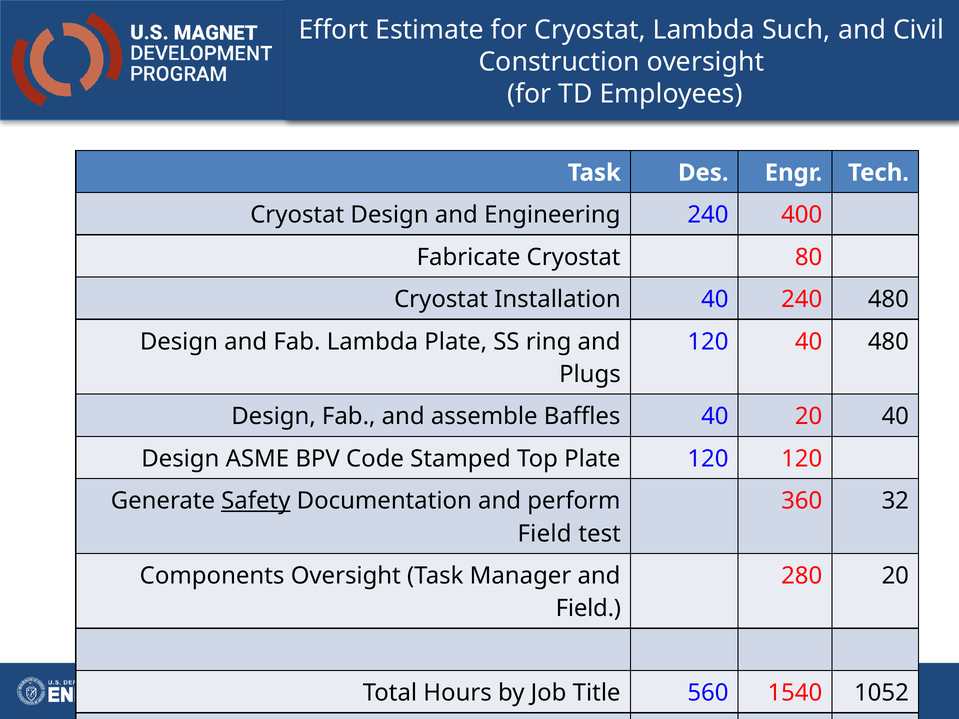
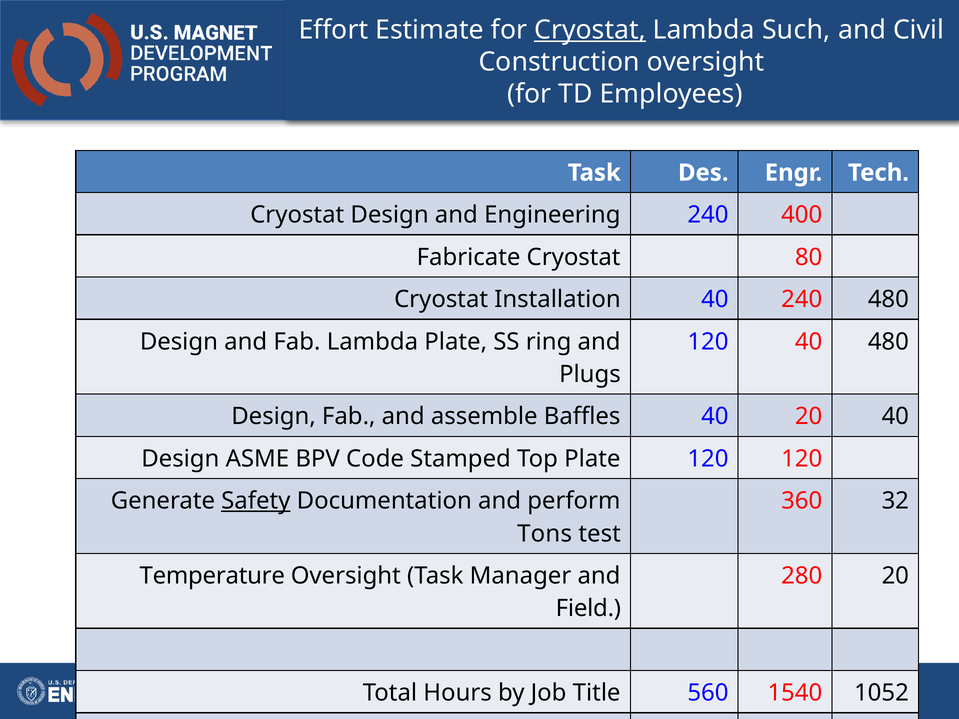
Cryostat underline: none -> present (590, 30)
Field: Field -> Tons (545, 534)
Components: Components -> Temperature (212, 576)
